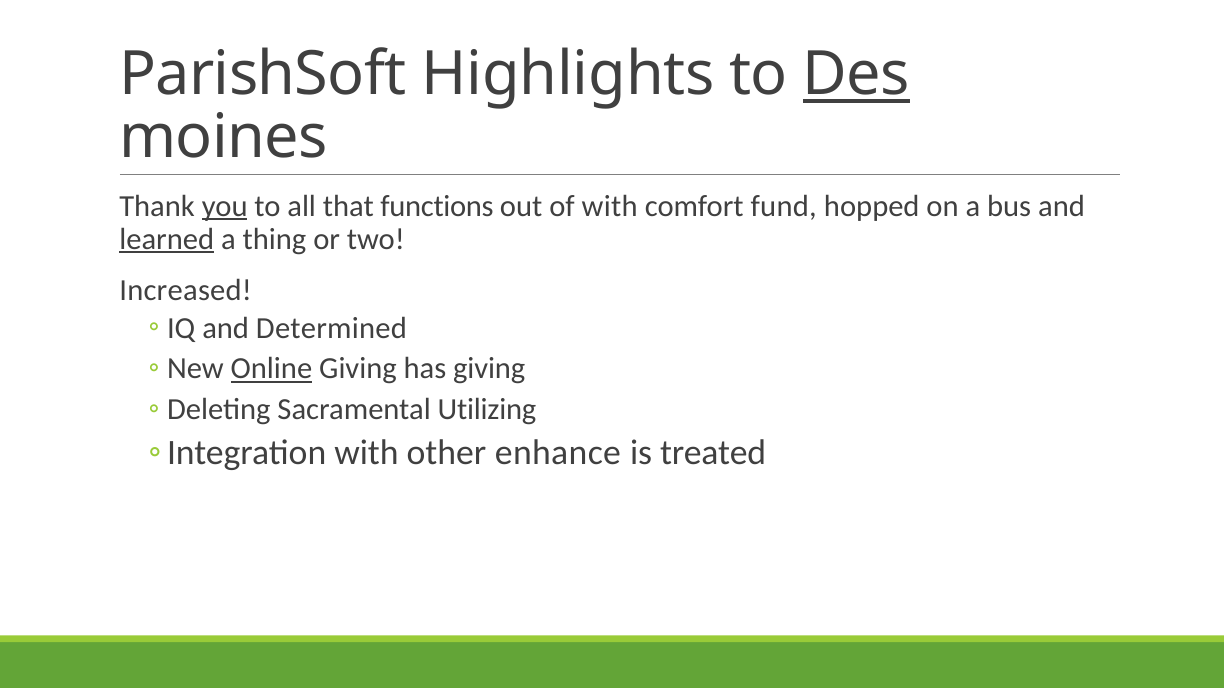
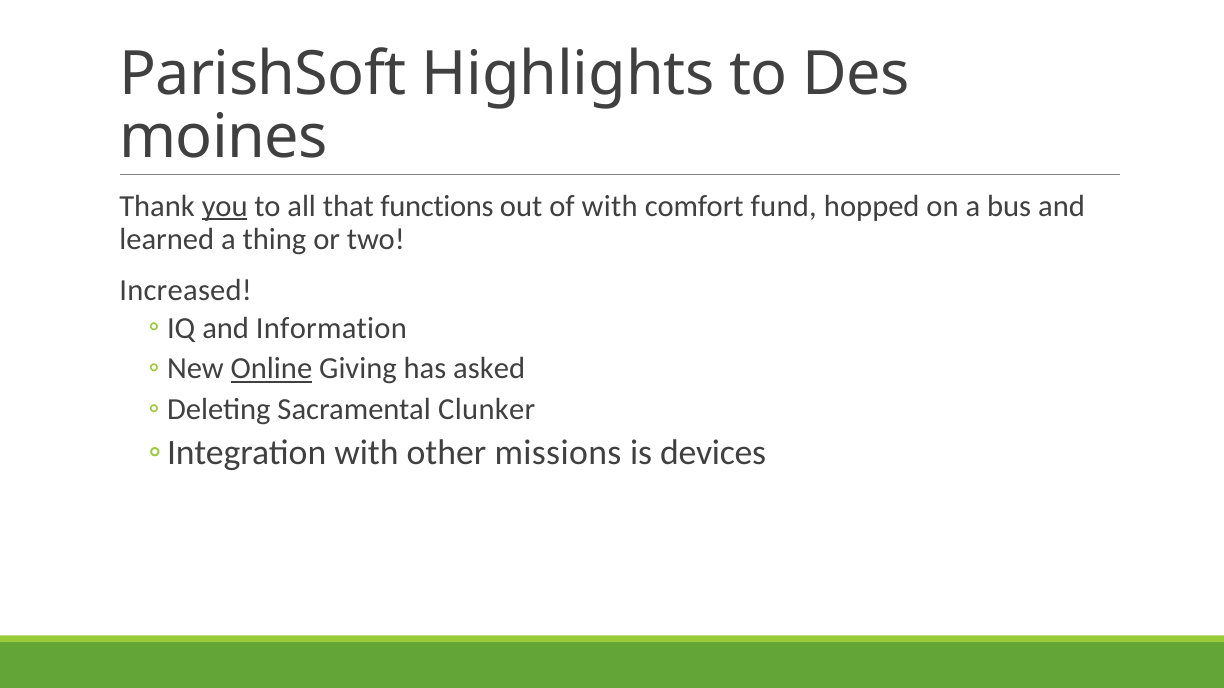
Des underline: present -> none (856, 75)
learned underline: present -> none (167, 239)
Determined: Determined -> Information (331, 328)
has giving: giving -> asked (489, 369)
Utilizing: Utilizing -> Clunker (487, 410)
enhance: enhance -> missions (558, 453)
treated: treated -> devices (713, 453)
